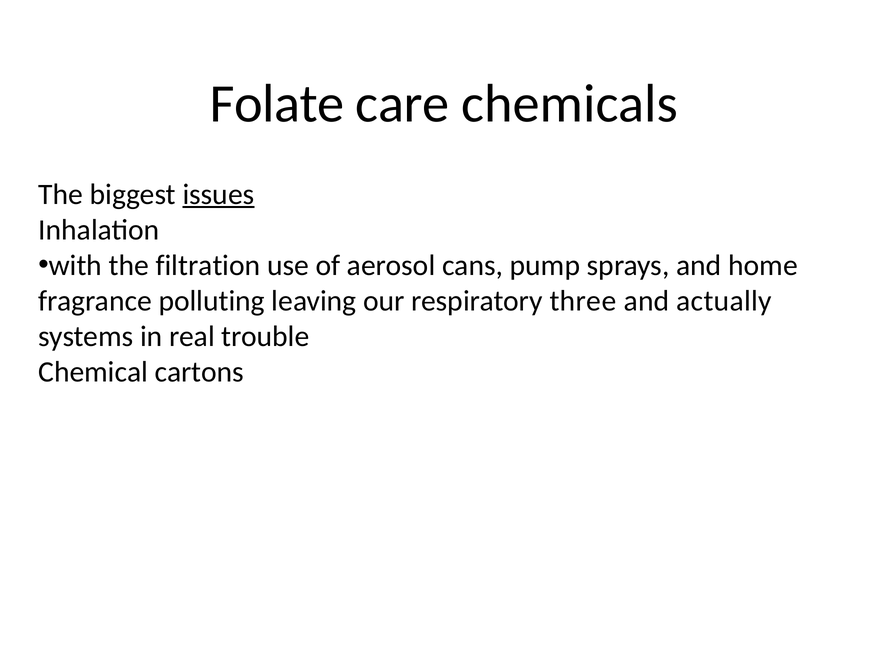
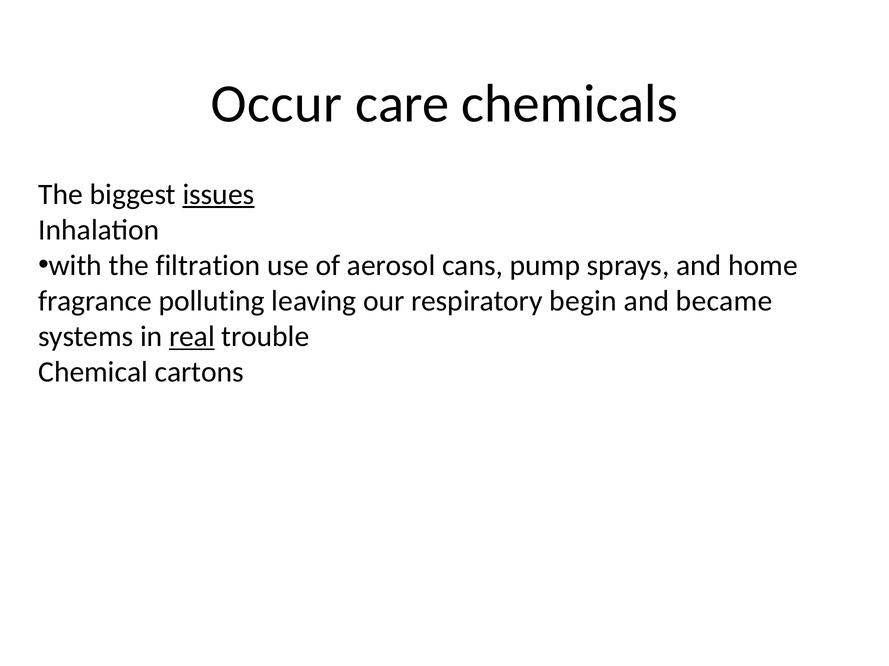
Folate: Folate -> Occur (276, 104)
three: three -> begin (583, 301)
actually: actually -> became (724, 301)
real underline: none -> present (192, 337)
